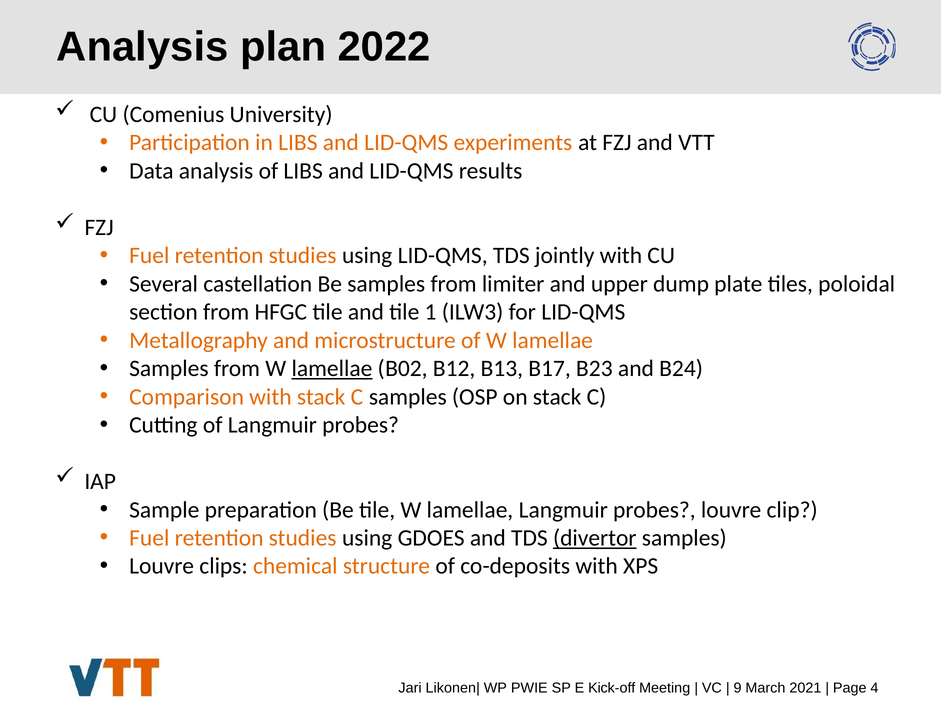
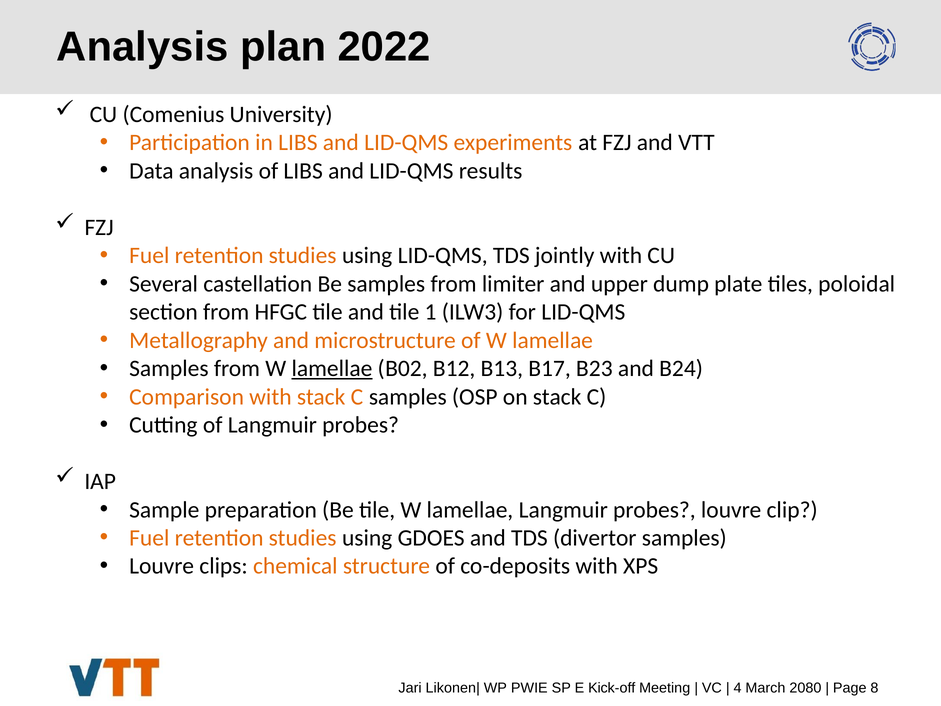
divertor underline: present -> none (595, 538)
9: 9 -> 4 (738, 688)
2021: 2021 -> 2080 (805, 688)
4: 4 -> 8 (874, 688)
